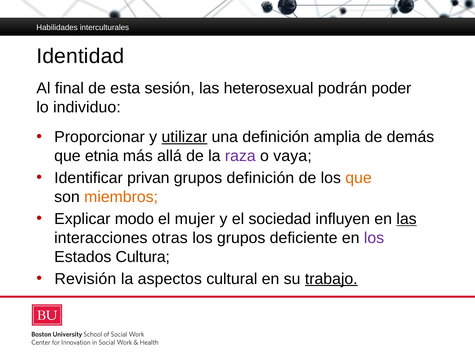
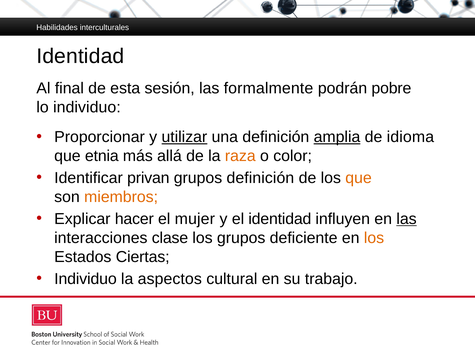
heterosexual: heterosexual -> formalmente (268, 88)
poder: poder -> pobre (391, 88)
amplia underline: none -> present (337, 137)
demás: demás -> idioma (410, 137)
raza colour: purple -> orange (240, 156)
vaya: vaya -> color (293, 156)
modo: modo -> hacer (134, 219)
el sociedad: sociedad -> identidad (280, 219)
otras: otras -> clase (170, 238)
los colour: purple -> orange (374, 238)
Cultura: Cultura -> Ciertas (143, 257)
Revisión: Revisión -> Individuo (85, 279)
trabajo underline: present -> none (331, 279)
